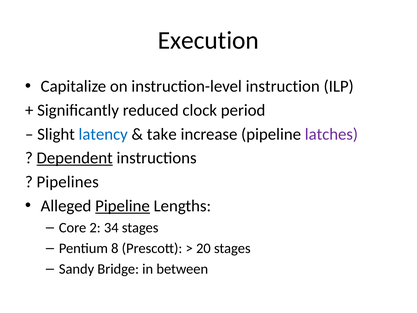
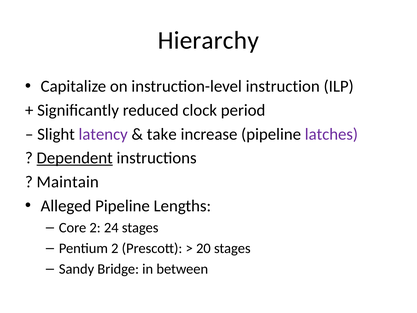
Execution: Execution -> Hierarchy (208, 40)
latency colour: blue -> purple (103, 134)
Pipelines: Pipelines -> Maintain (68, 182)
Pipeline underline: present -> none (123, 206)
34: 34 -> 24 (111, 228)
Pentium 8: 8 -> 2 (115, 248)
